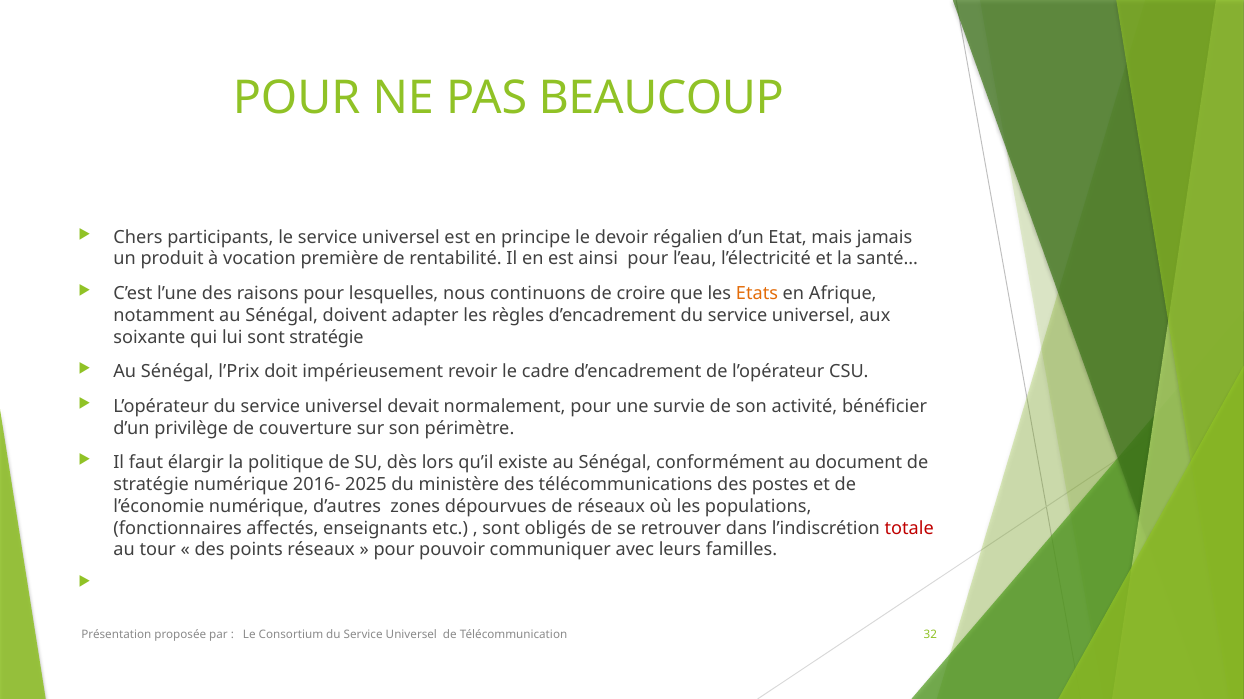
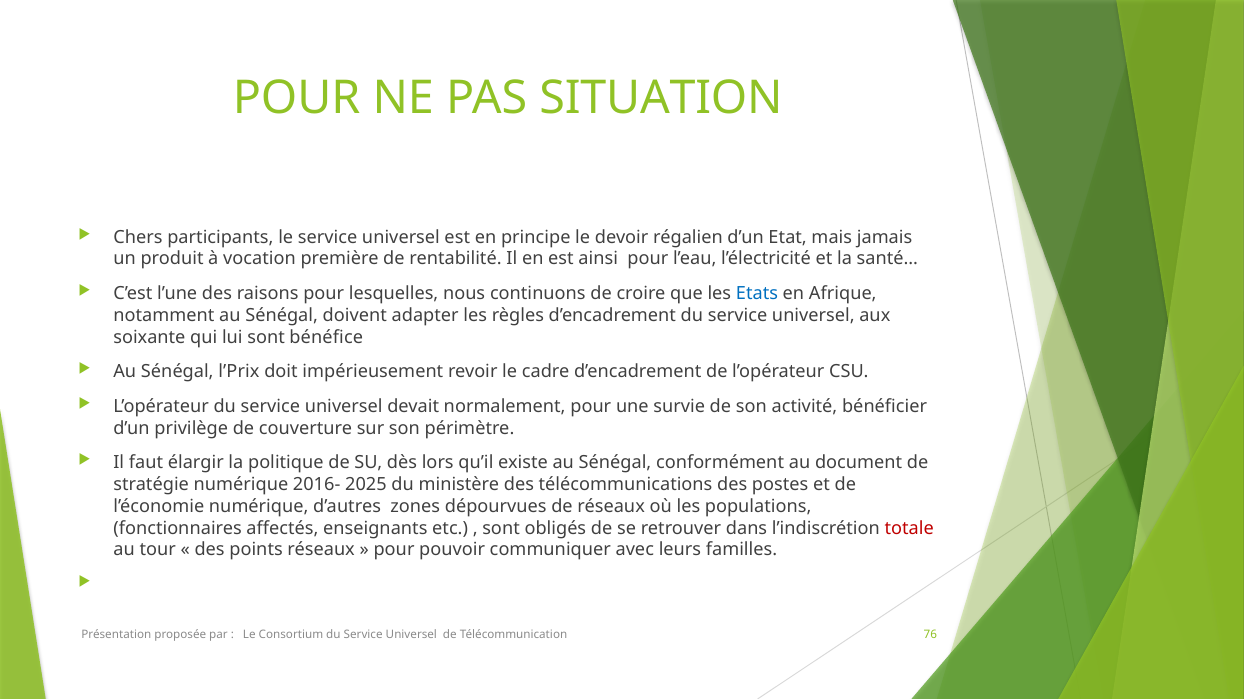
BEAUCOUP: BEAUCOUP -> SITUATION (661, 98)
Etats colour: orange -> blue (757, 294)
sont stratégie: stratégie -> bénéfice (326, 337)
32: 32 -> 76 (930, 635)
